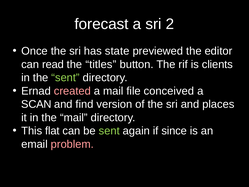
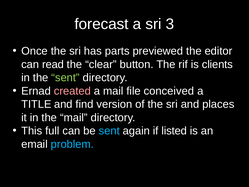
2: 2 -> 3 (170, 24)
state: state -> parts (117, 51)
titles: titles -> clear (101, 64)
SCAN: SCAN -> TITLE (36, 104)
flat: flat -> full (52, 131)
sent colour: light green -> light blue (109, 131)
since: since -> listed (174, 131)
problem colour: pink -> light blue (72, 144)
